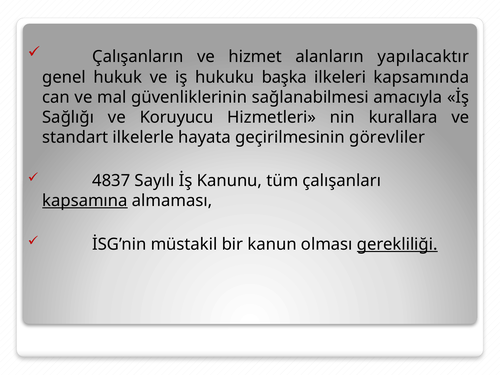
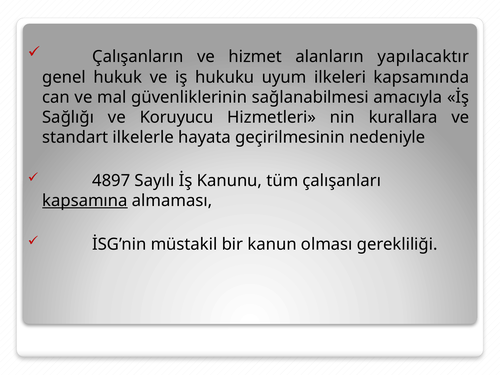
başka: başka -> uyum (284, 77)
görevliler: görevliler -> nedeniyle (387, 137)
4837: 4837 -> 4897 (111, 181)
gerekliliği underline: present -> none (397, 244)
